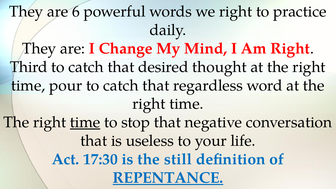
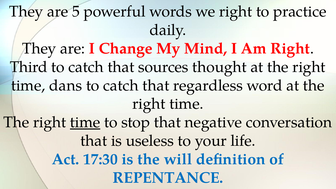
6: 6 -> 5 (76, 12)
desired: desired -> sources (163, 67)
pour: pour -> dans (66, 85)
still: still -> will (178, 159)
REPENTANCE underline: present -> none (168, 178)
